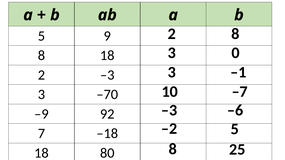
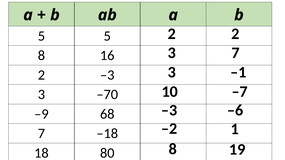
2 8: 8 -> 2 (235, 34)
5 9: 9 -> 5 (107, 36)
3 0: 0 -> 7 (236, 53)
8 18: 18 -> 16 (107, 56)
92: 92 -> 68 (107, 114)
–2 5: 5 -> 1 (235, 129)
25: 25 -> 19 (237, 150)
